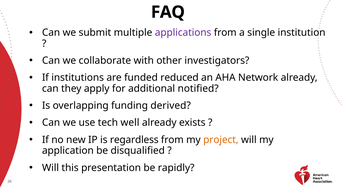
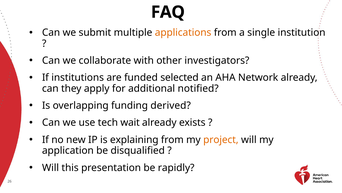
applications colour: purple -> orange (183, 33)
reduced: reduced -> selected (180, 77)
well: well -> wait (130, 122)
regardless: regardless -> explaining (134, 139)
